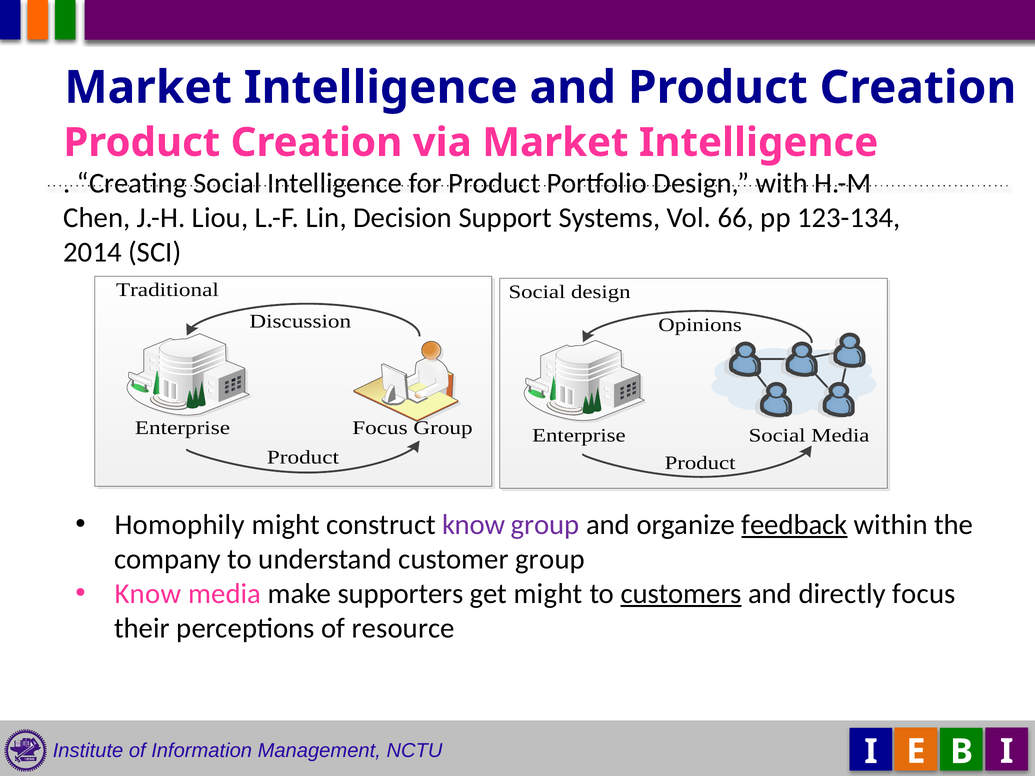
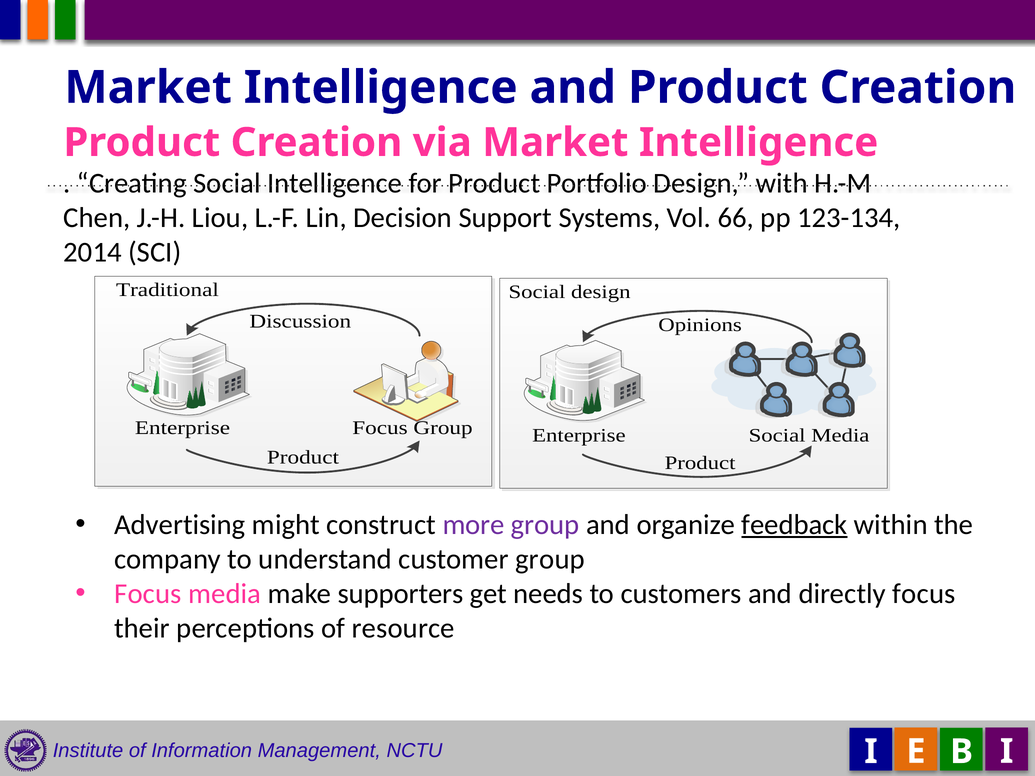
Homophily: Homophily -> Advertising (180, 525)
construct know: know -> more (474, 525)
Know: Know -> Focus (148, 594)
get might: might -> needs (548, 594)
customers underline: present -> none (681, 594)
